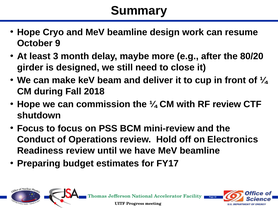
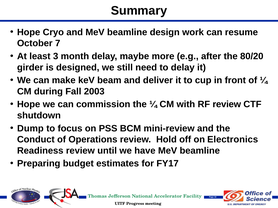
9: 9 -> 7 (58, 43)
to close: close -> delay (183, 68)
2018: 2018 -> 2003 (94, 92)
Focus: Focus -> Dump (30, 129)
